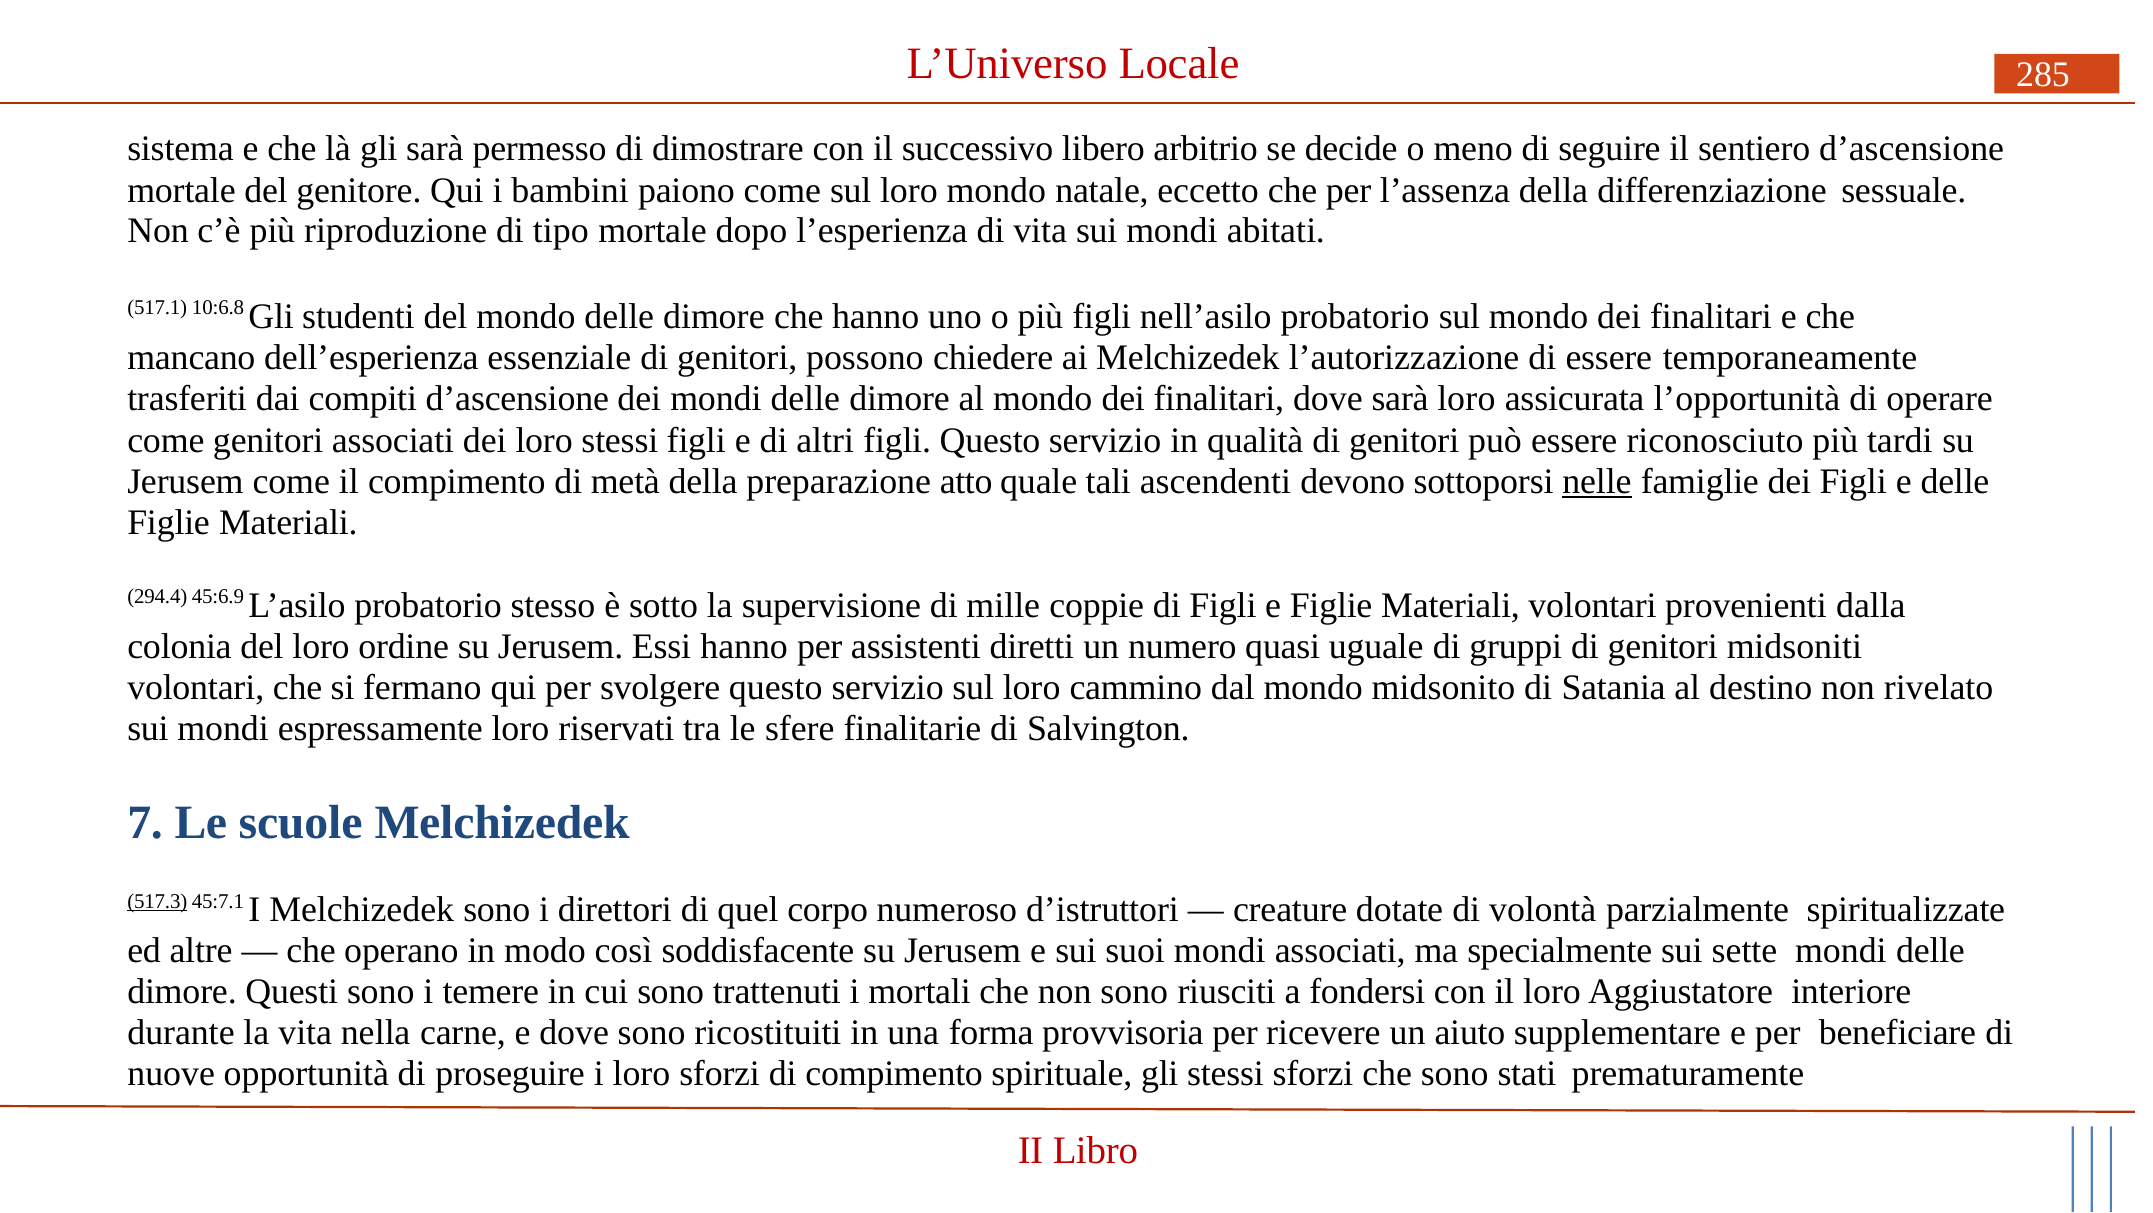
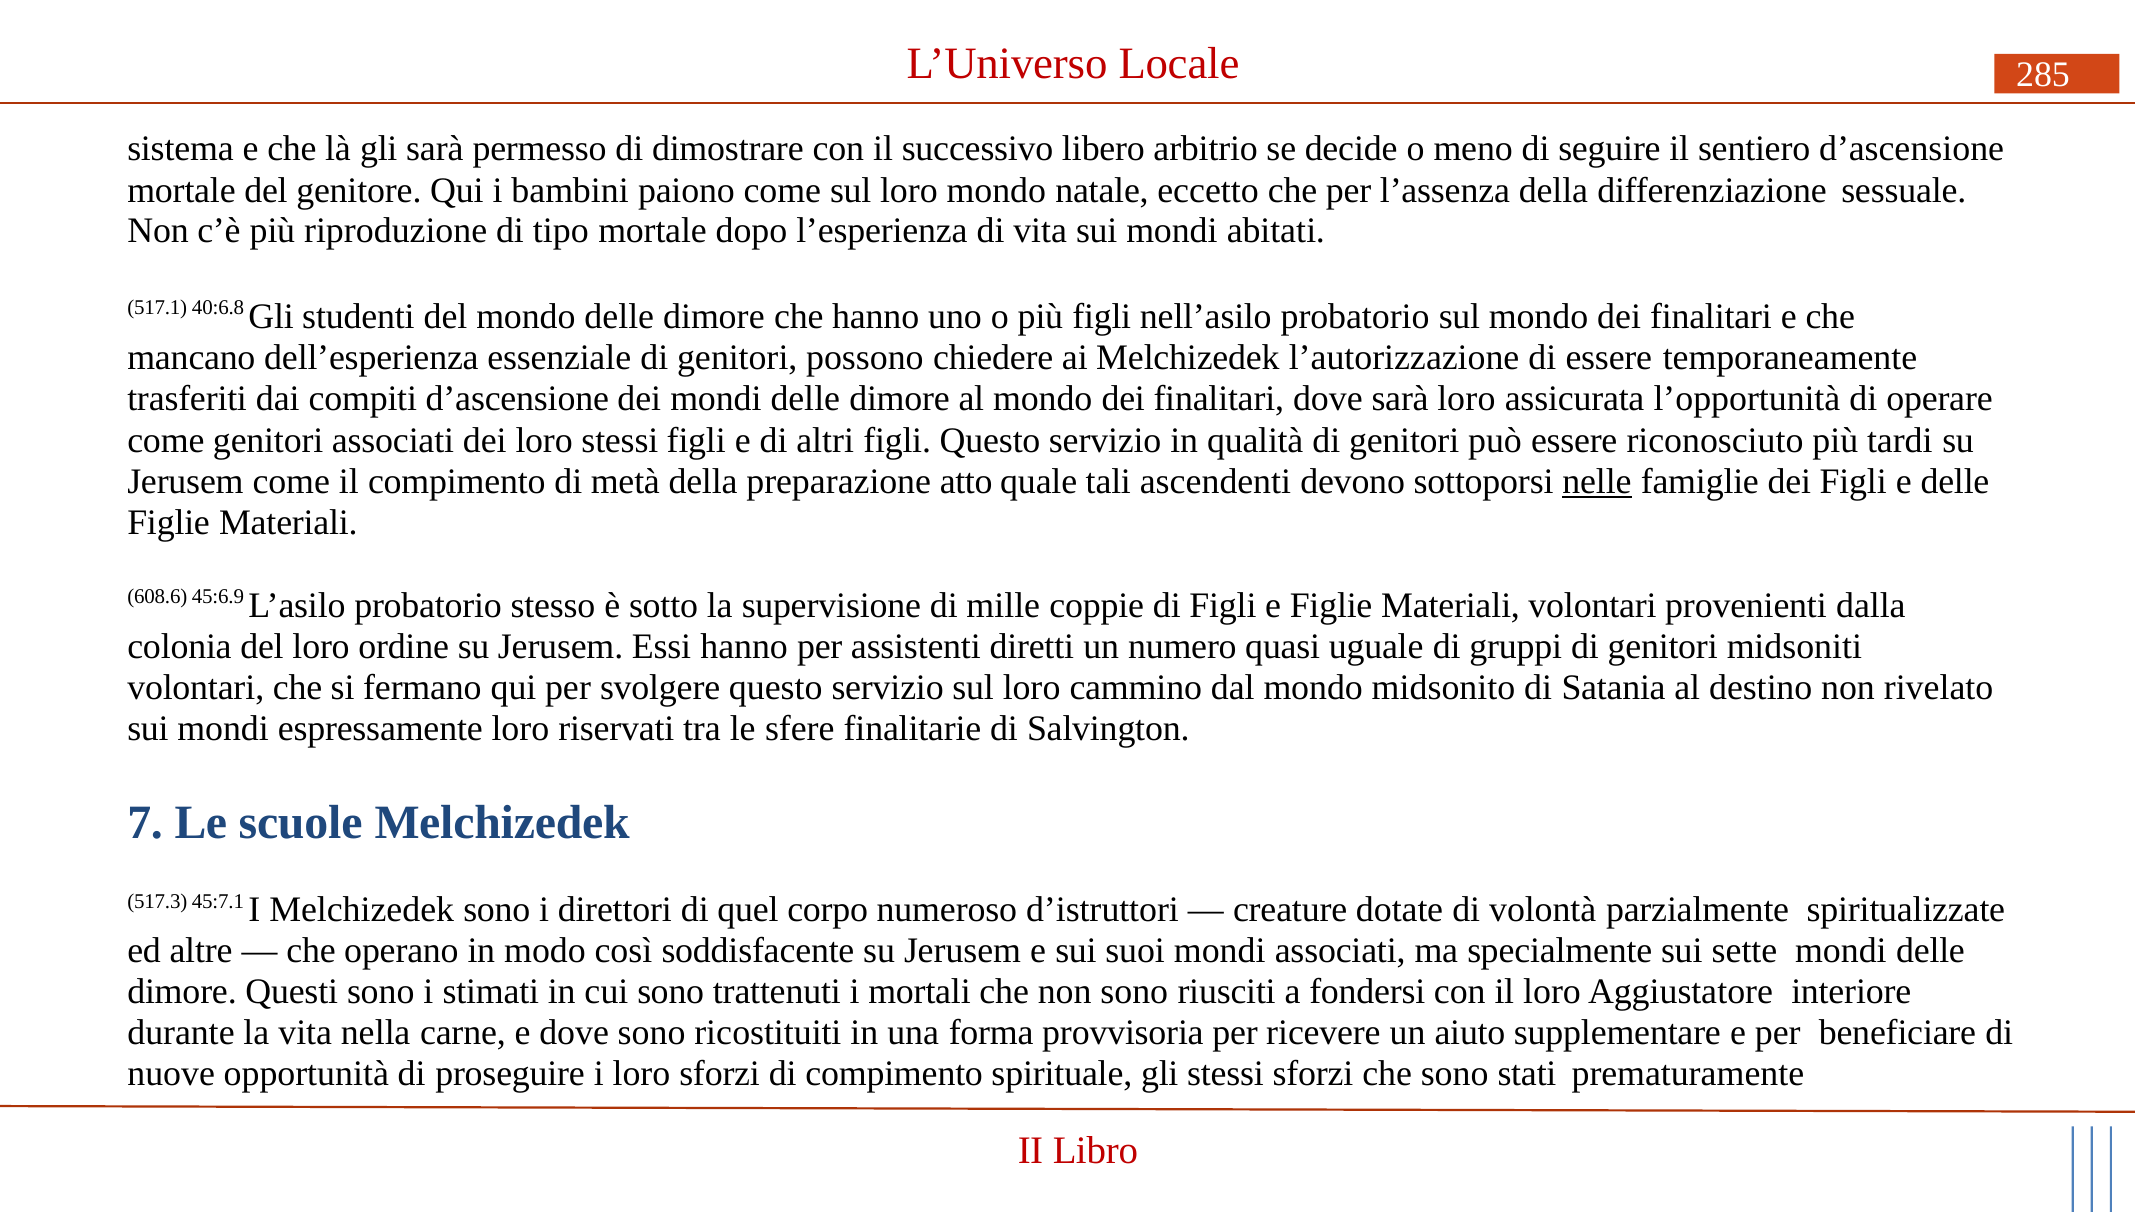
10:6.8: 10:6.8 -> 40:6.8 (218, 308)
294.4: 294.4 -> 608.6 (157, 597)
517.3 underline: present -> none (157, 901)
temere: temere -> stimati (491, 992)
